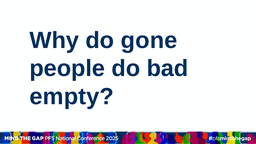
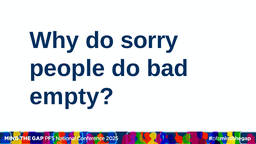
gone: gone -> sorry (149, 40)
